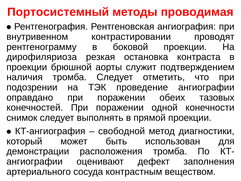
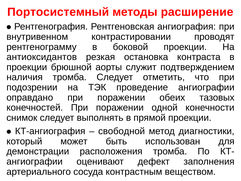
проводимая: проводимая -> расширение (197, 12)
дирофиляриоза: дирофиляриоза -> антиоксидантов (42, 57)
